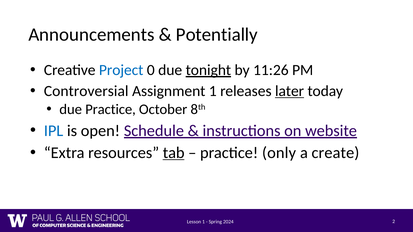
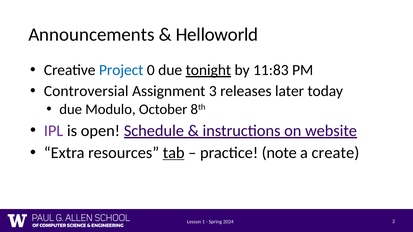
Potentially: Potentially -> Helloworld (217, 35)
11:26: 11:26 -> 11:83 (271, 70)
Assignment 1: 1 -> 3 (213, 91)
later underline: present -> none (290, 91)
due Practice: Practice -> Modulo (110, 110)
IPL colour: blue -> purple (54, 131)
only: only -> note (279, 153)
